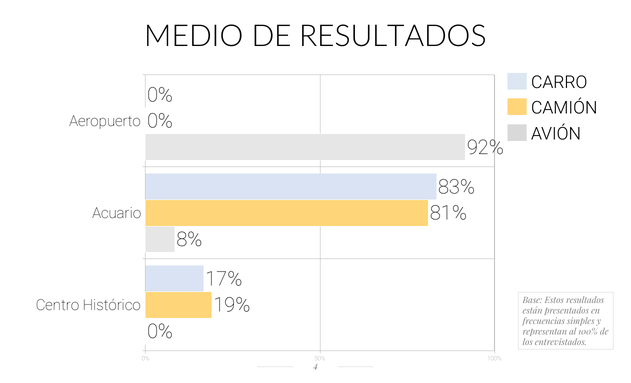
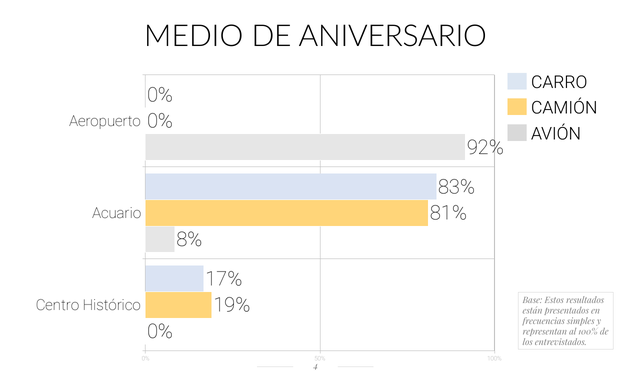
DE RESULTADOS: RESULTADOS -> ANIVERSARIO (393, 36)
